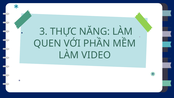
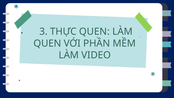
THỰC NĂNG: NĂNG -> QUEN (94, 32)
